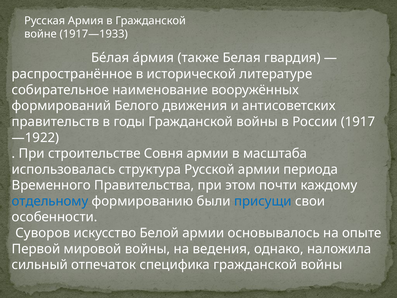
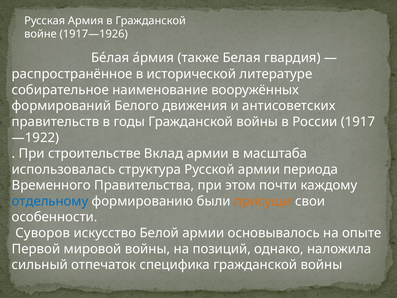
1917—1933: 1917—1933 -> 1917—1926 (94, 34)
Совня: Совня -> Вклад (164, 153)
присущи colour: blue -> orange (263, 201)
ведения: ведения -> позиций (222, 249)
